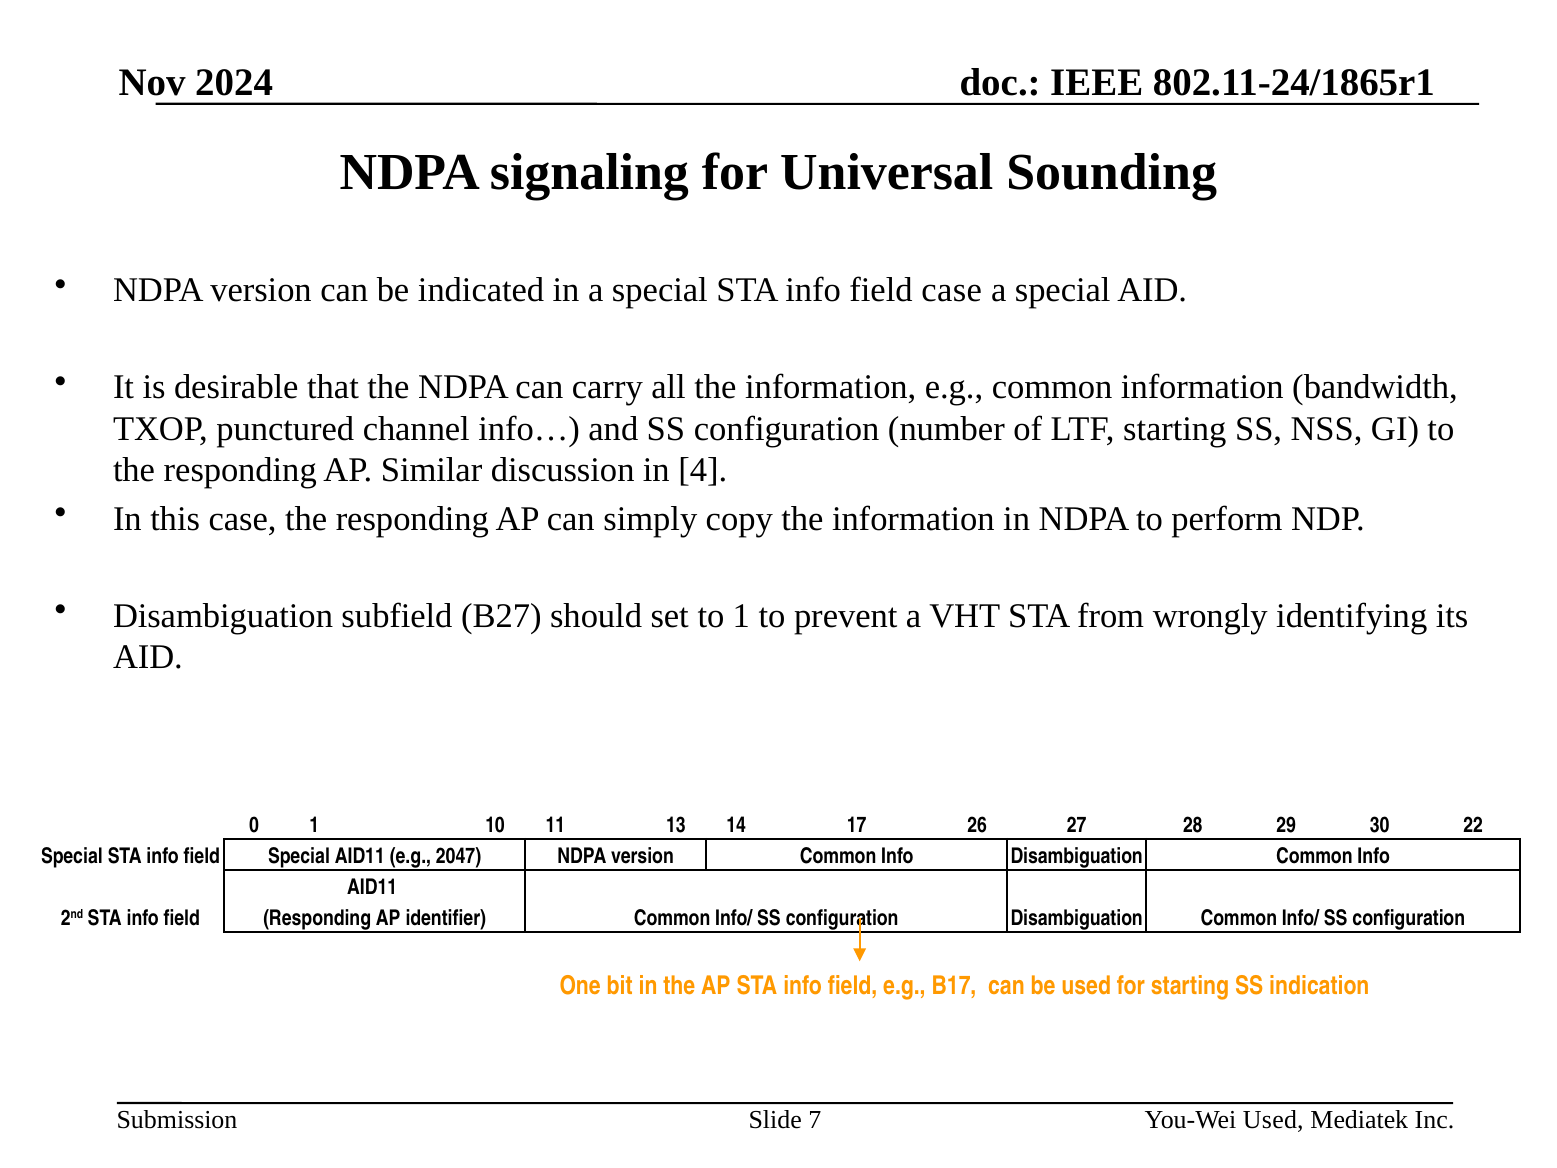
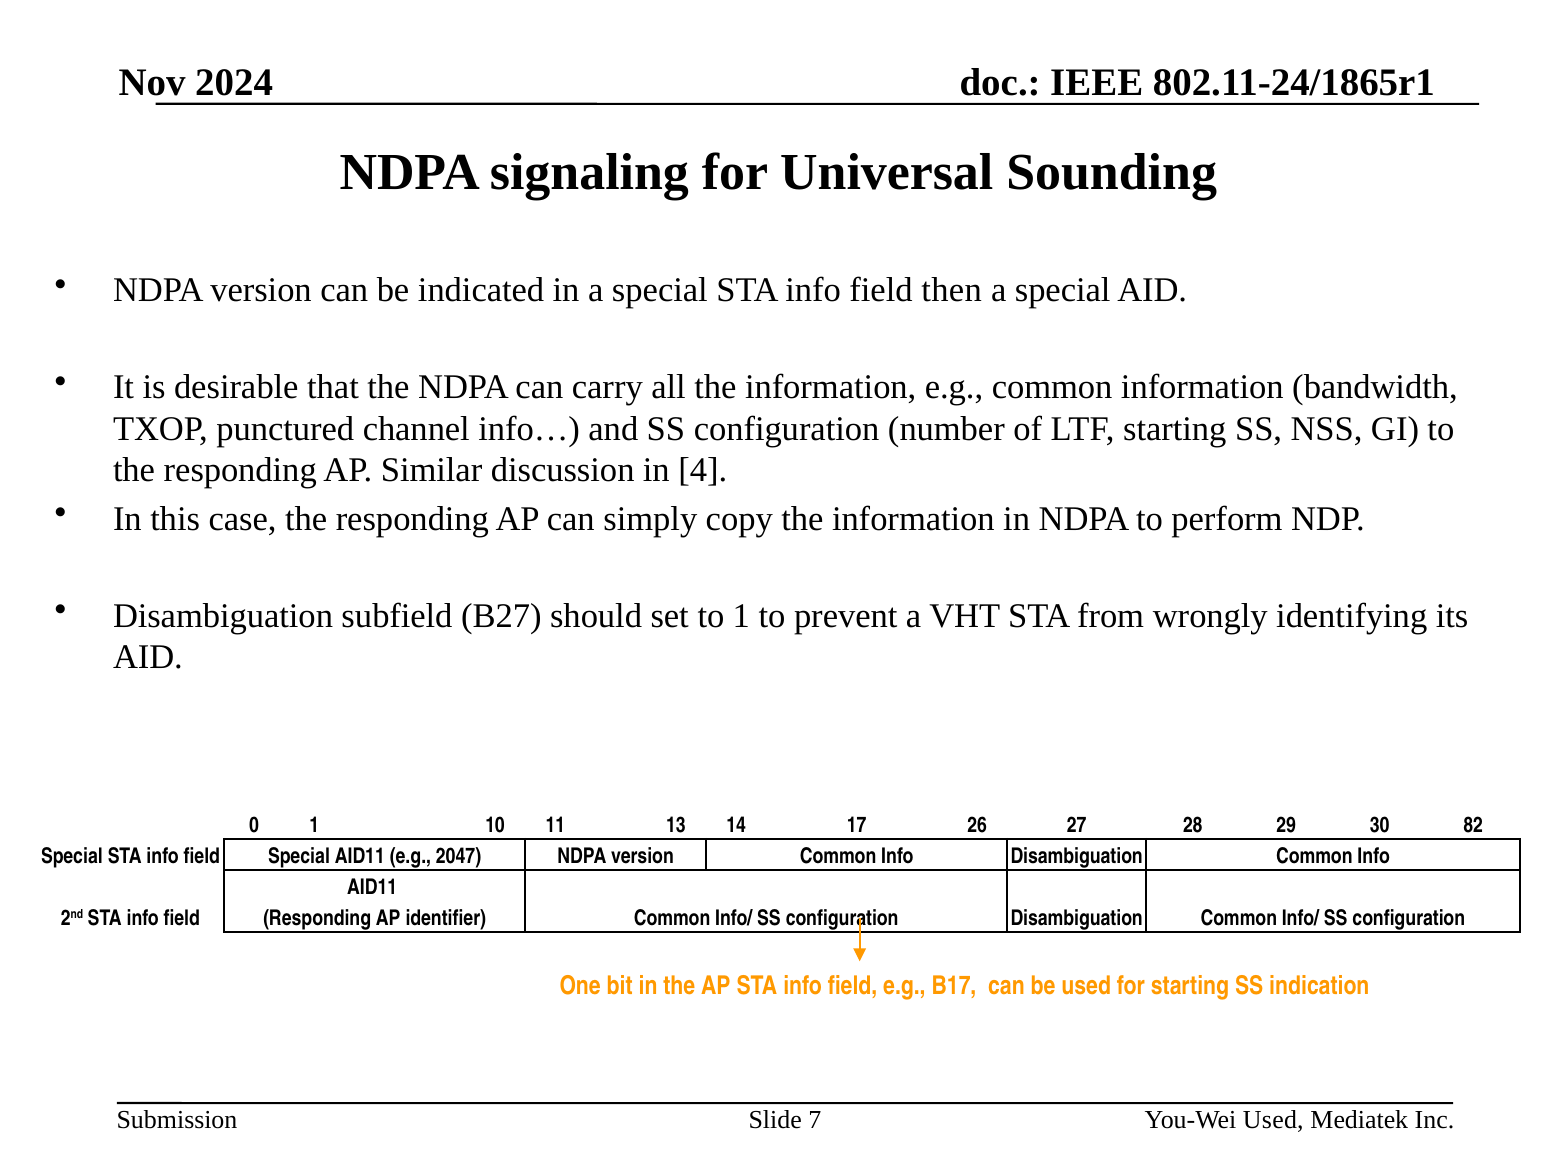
field case: case -> then (952, 290)
22: 22 -> 82 (1473, 825)
